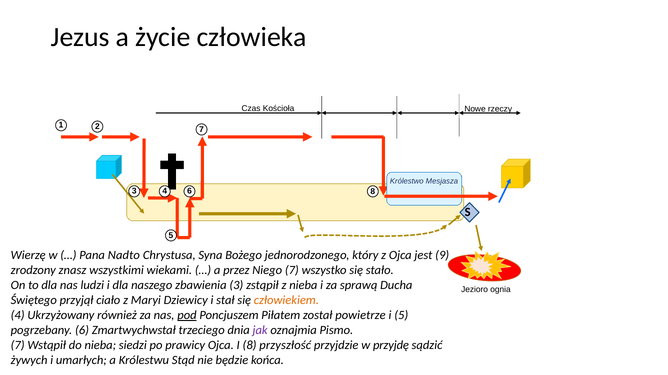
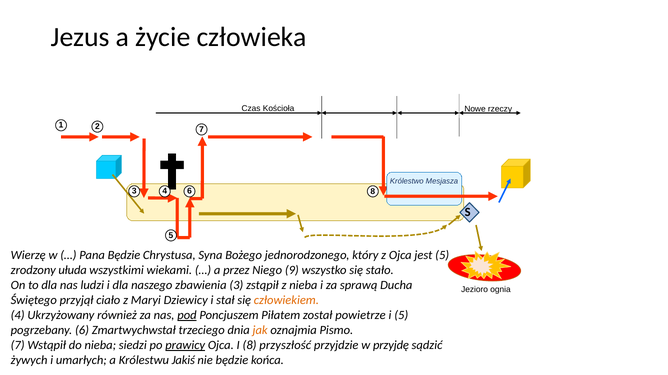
Pana Nadto: Nadto -> Będzie (124, 256)
jest 9: 9 -> 5 (442, 256)
znasz: znasz -> ułuda (73, 271)
Niego 7: 7 -> 9 (292, 271)
jak colour: purple -> orange (260, 331)
prawicy underline: none -> present (185, 346)
Stąd: Stąd -> Jakiś (183, 361)
